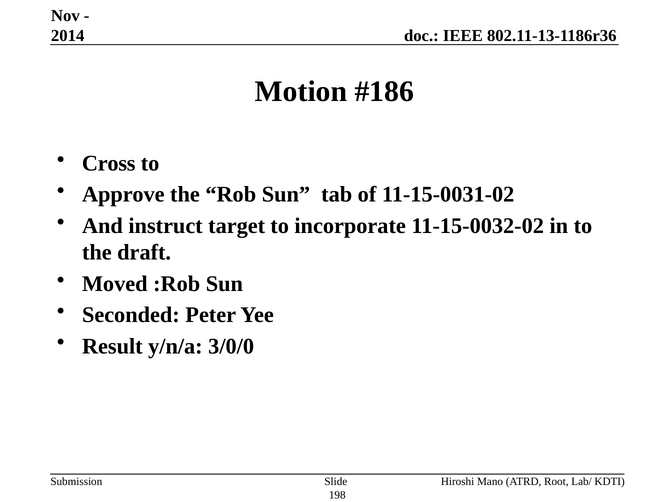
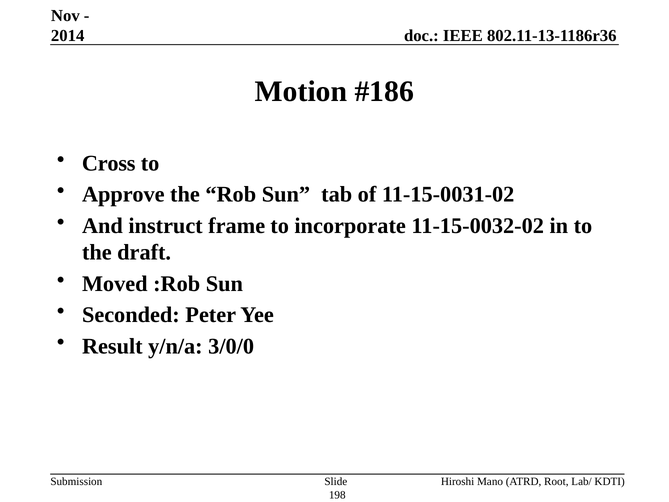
target: target -> frame (237, 226)
